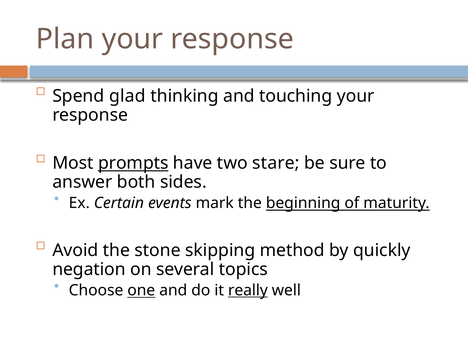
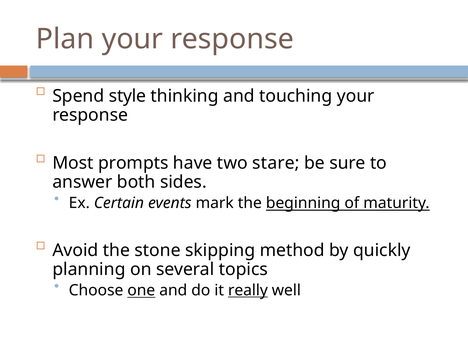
glad: glad -> style (127, 96)
prompts underline: present -> none (133, 163)
negation: negation -> planning (89, 269)
